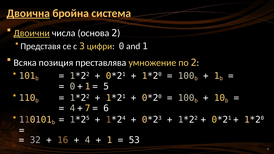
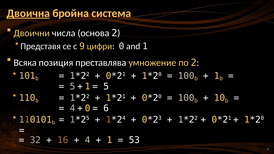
Двоични underline: present -> none (32, 33)
3: 3 -> 9 (82, 46)
0: 0 -> 5 (72, 87)
7: 7 -> 0 (88, 108)
